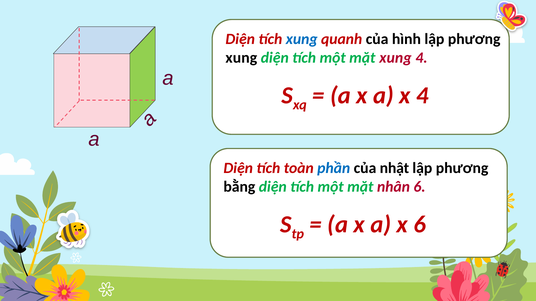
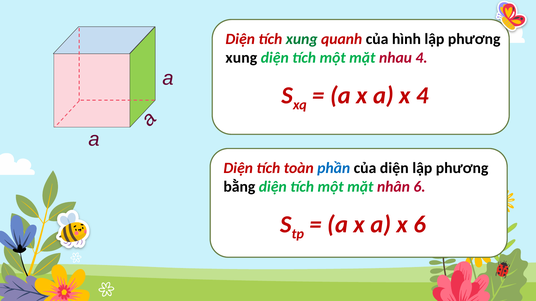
xung colour: blue -> green (302, 39)
mặt xung: xung -> nhau (396, 58)
của nhật: nhật -> diện (394, 168)
